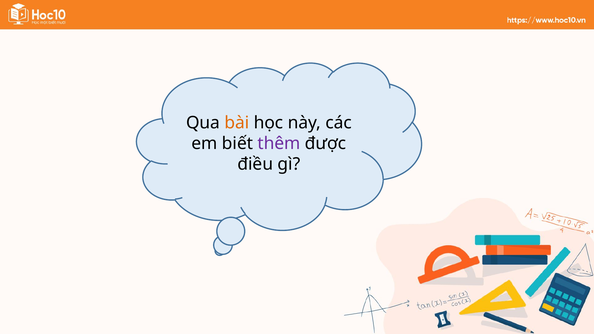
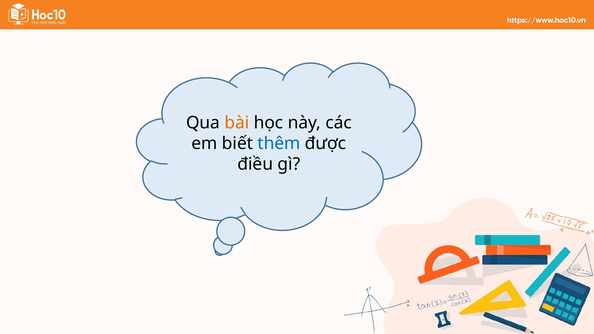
thêm colour: purple -> blue (279, 144)
